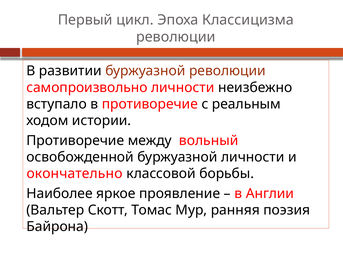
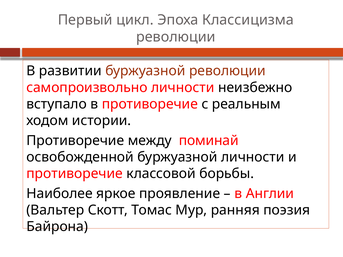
вольный: вольный -> поминай (209, 141)
окончательно: окончательно -> противоречие (75, 174)
